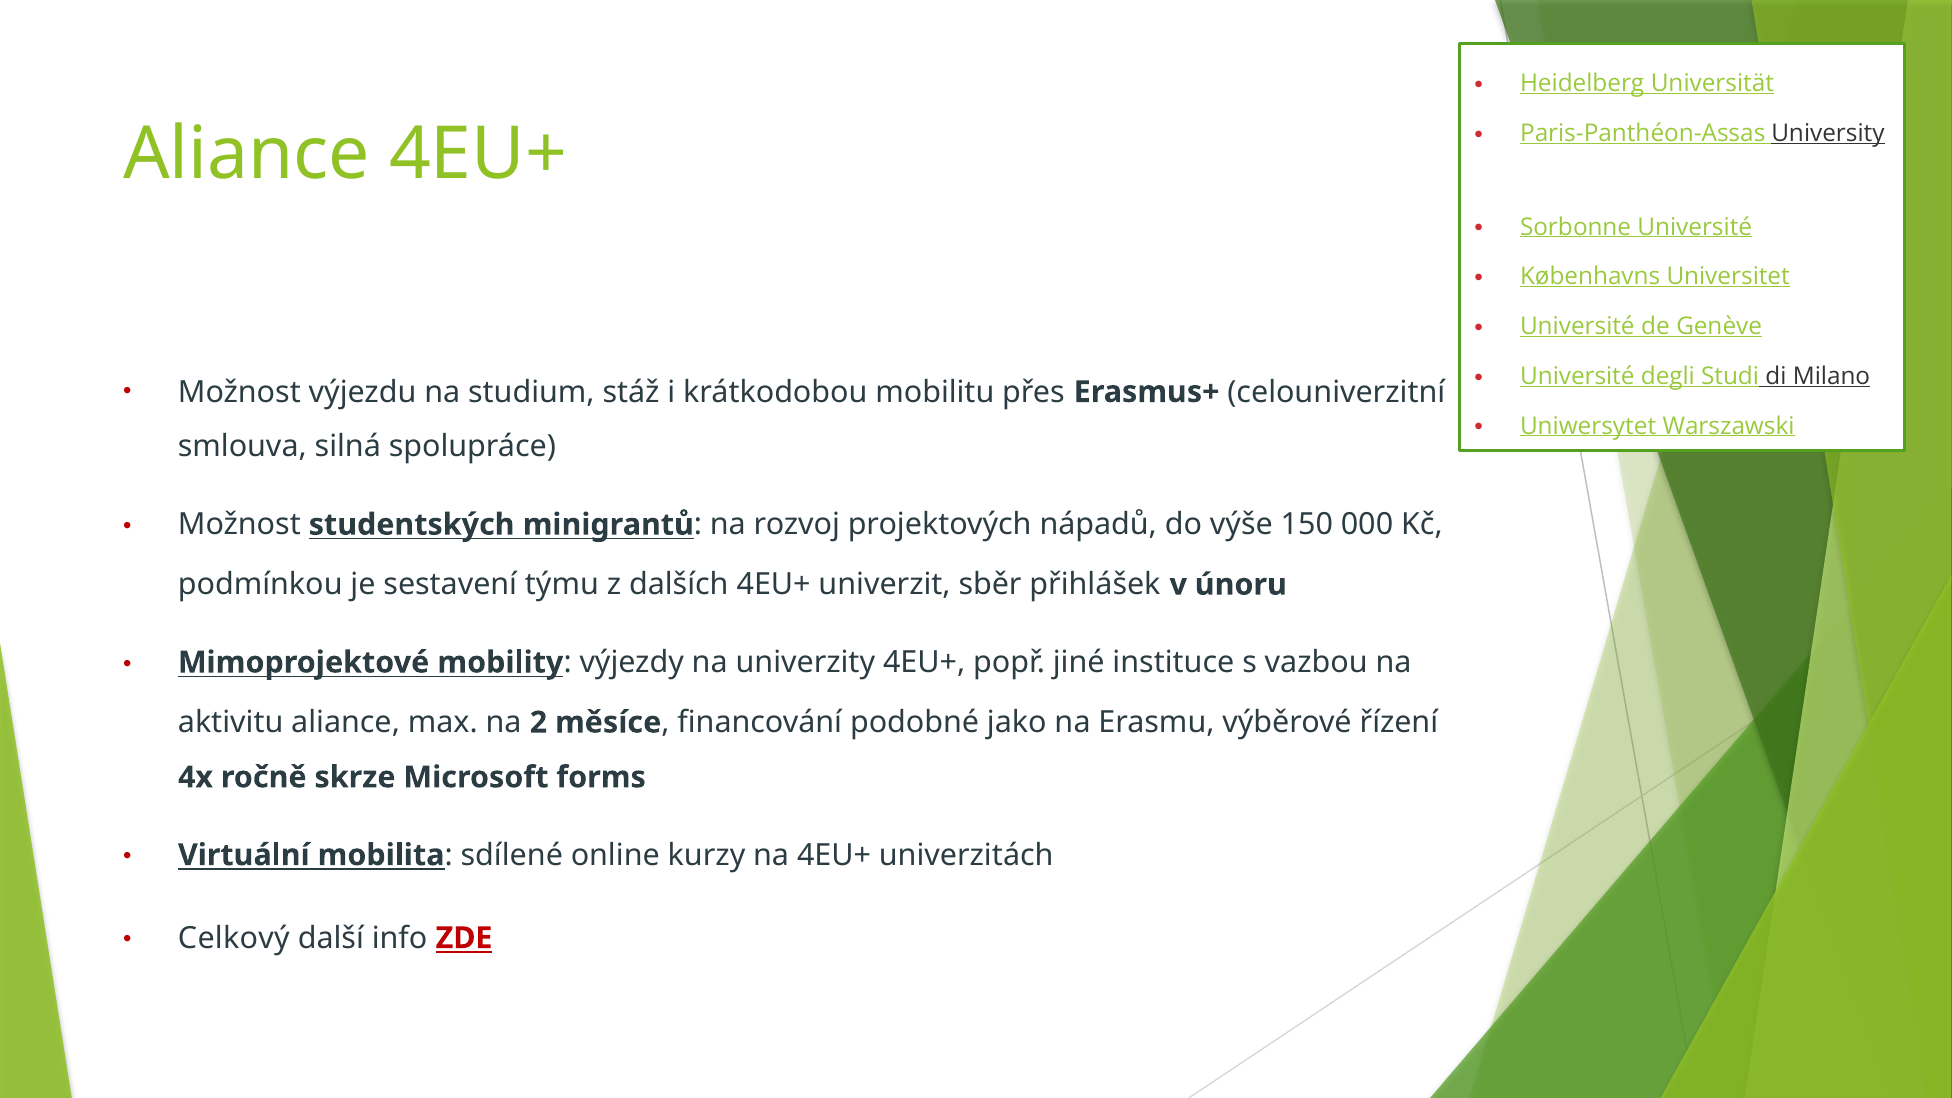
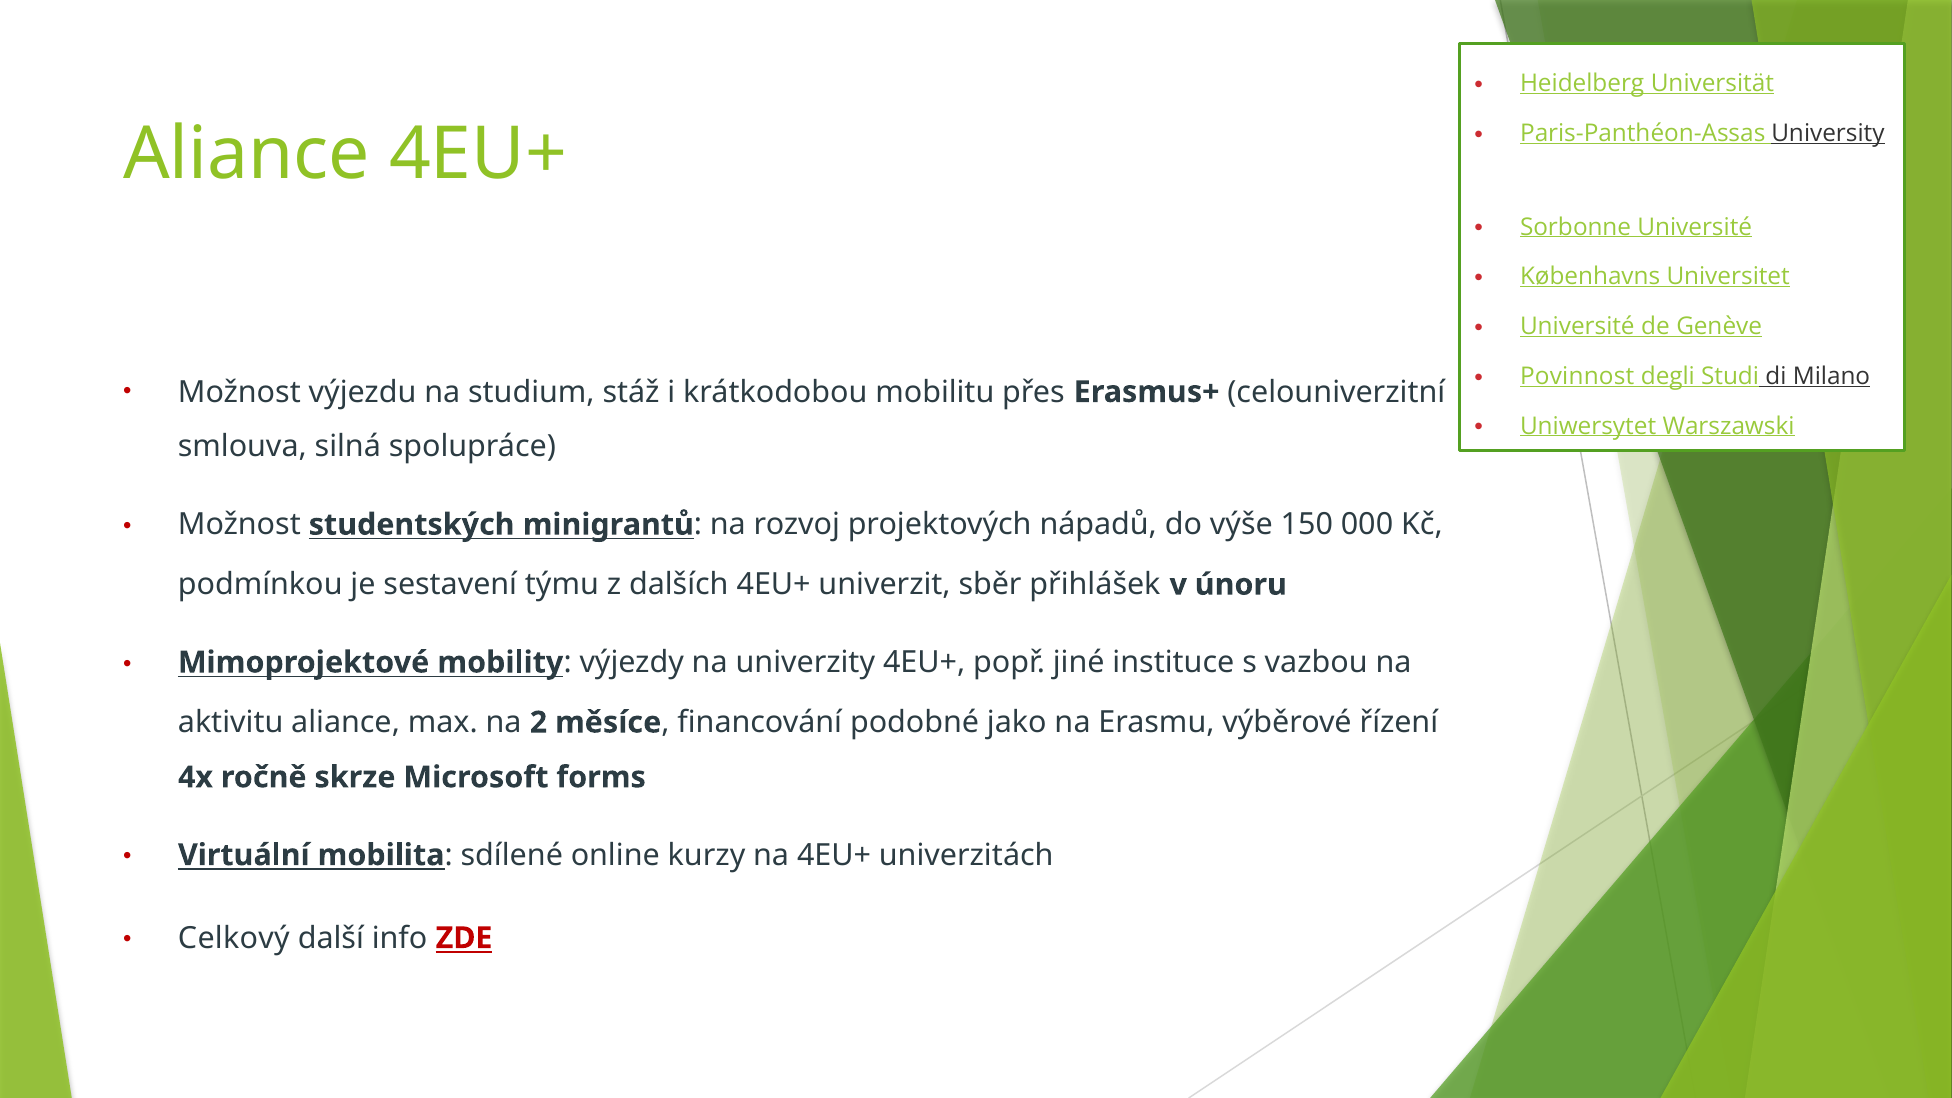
Université: Université -> Povinnost (1577, 376)
